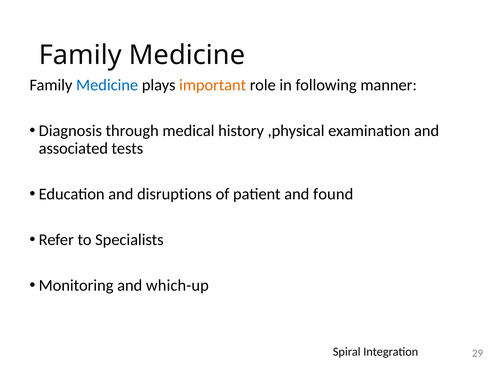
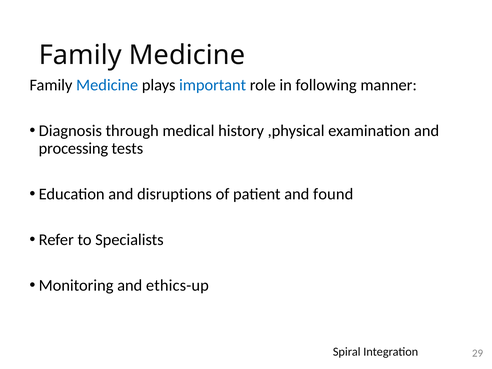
important colour: orange -> blue (213, 85)
associated: associated -> processing (73, 148)
which-up: which-up -> ethics-up (177, 285)
